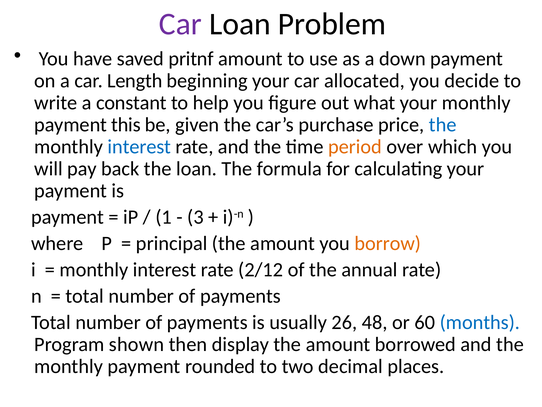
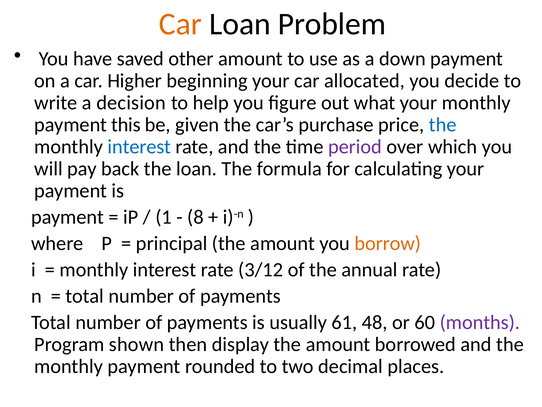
Car colour: purple -> orange (180, 24)
pritnf: pritnf -> other (191, 59)
Length: Length -> Higher (135, 81)
constant: constant -> decision (131, 103)
period colour: orange -> purple (355, 147)
3: 3 -> 8 (195, 217)
2/12: 2/12 -> 3/12 (261, 269)
26: 26 -> 61 (344, 322)
months colour: blue -> purple (480, 322)
